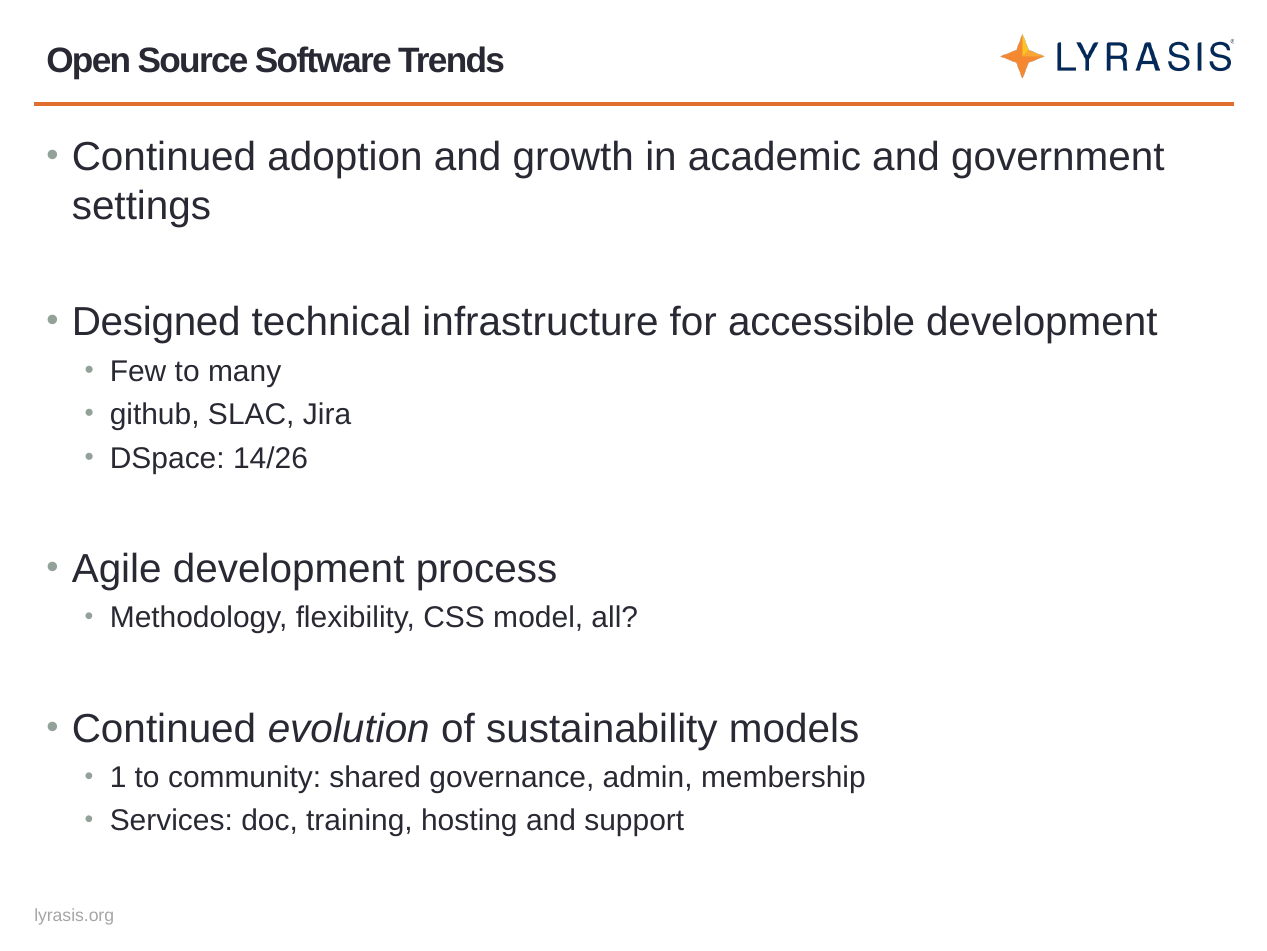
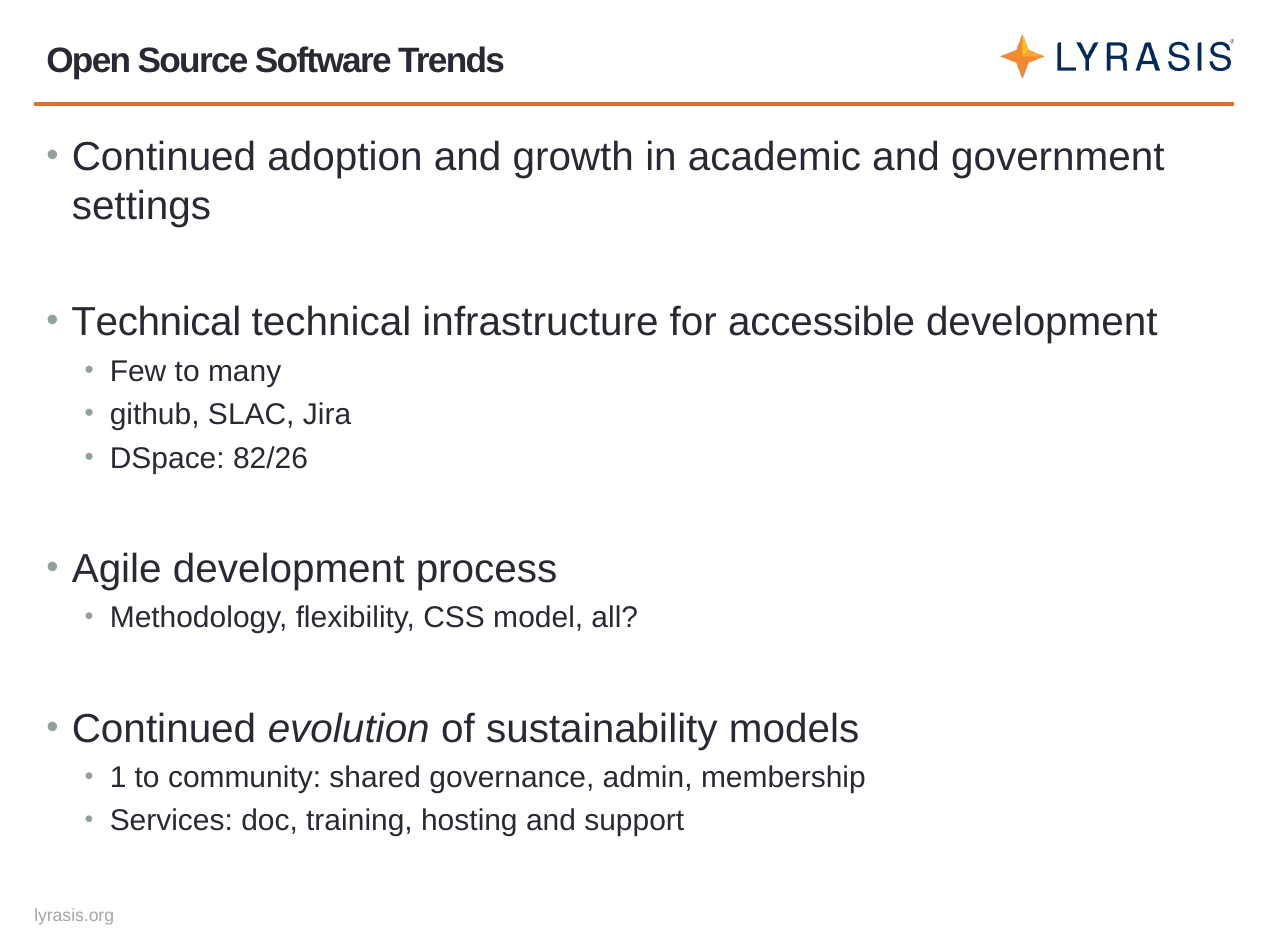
Designed: Designed -> Technical (156, 322)
14/26: 14/26 -> 82/26 (271, 458)
